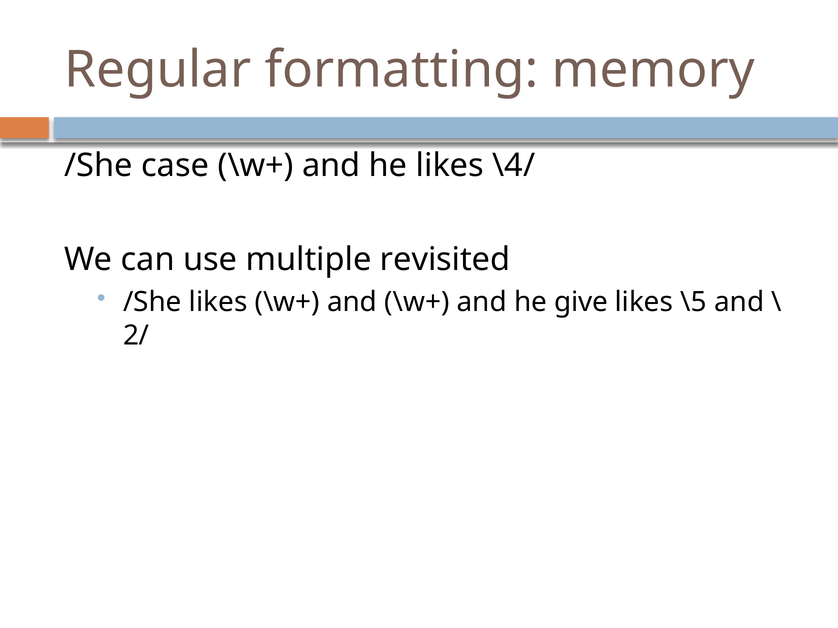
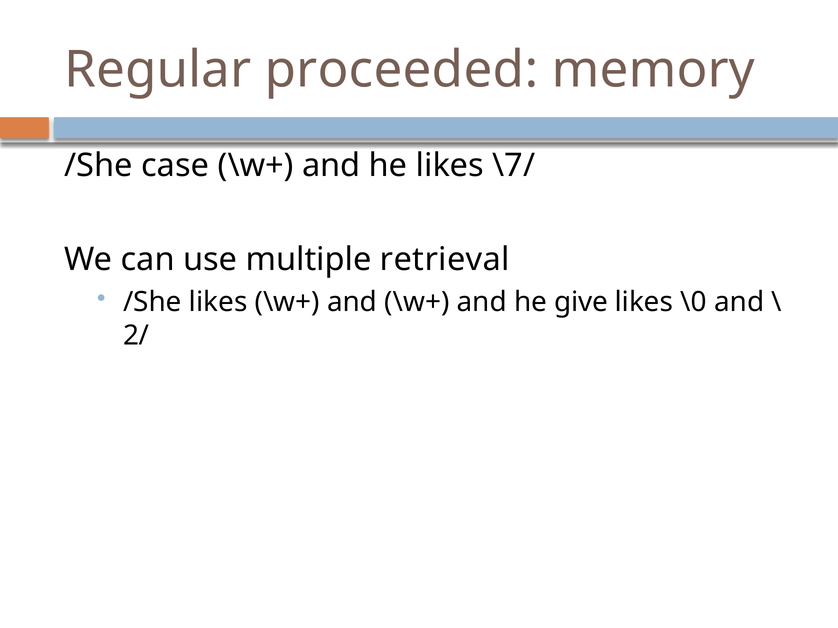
formatting: formatting -> proceeded (401, 70)
\4/: \4/ -> \7/ (514, 166)
revisited: revisited -> retrieval (445, 260)
\5: \5 -> \0 (694, 302)
